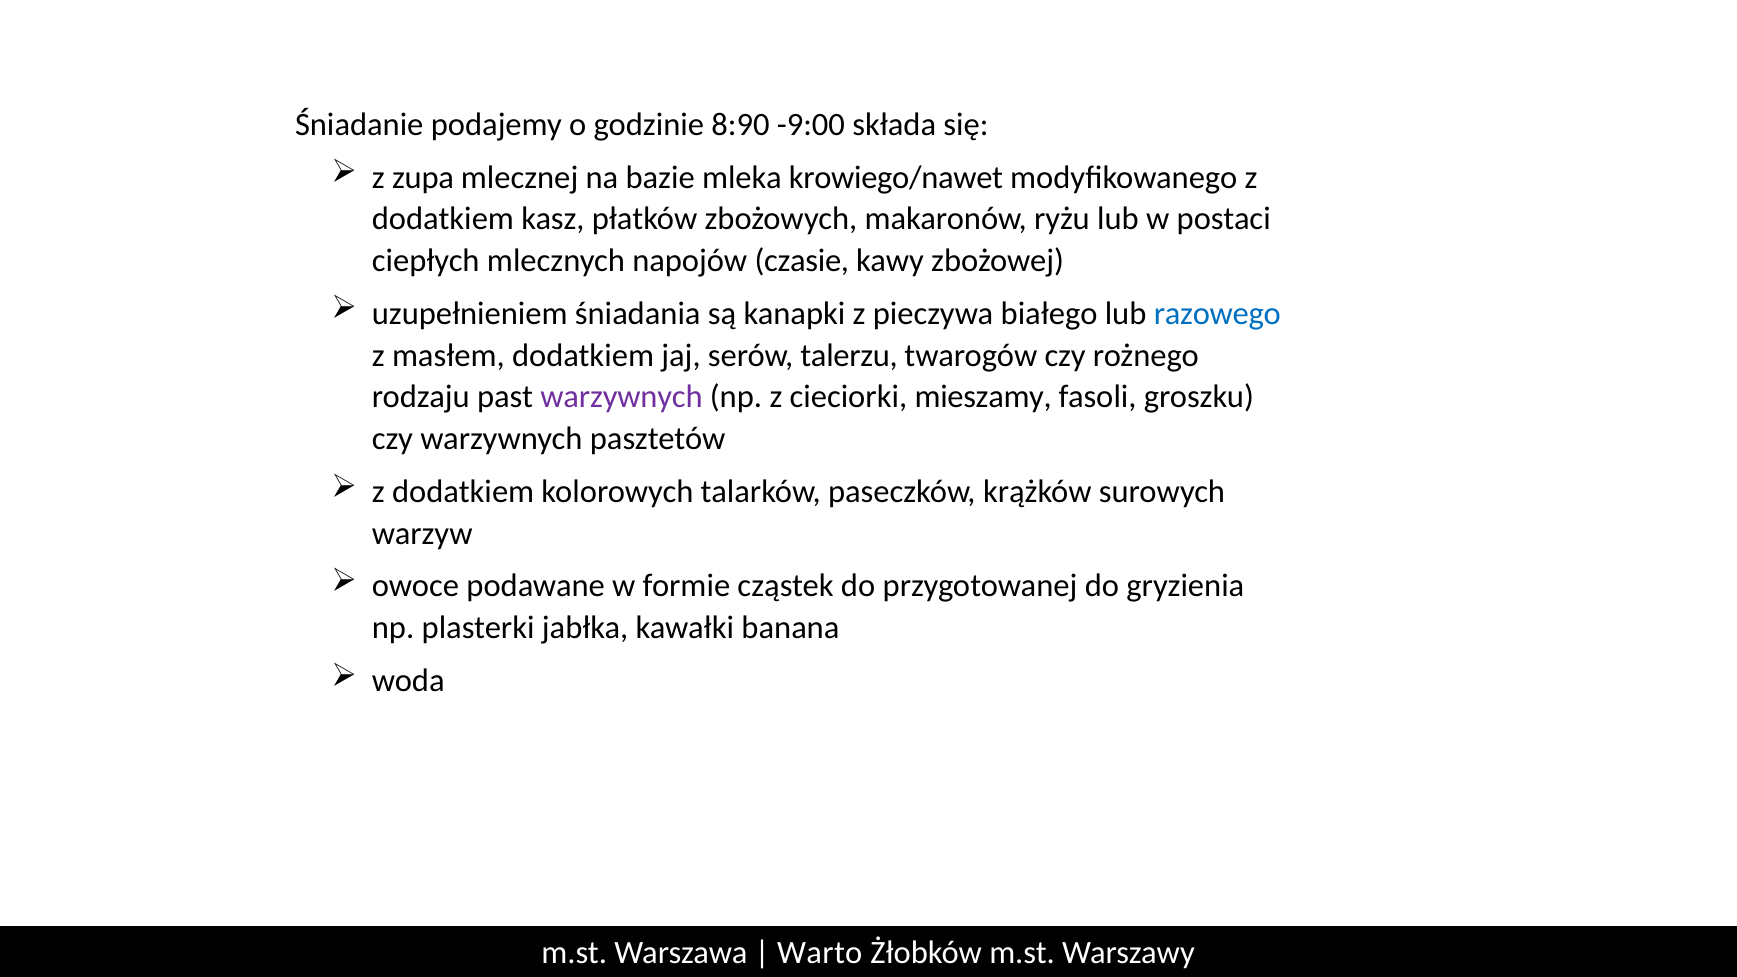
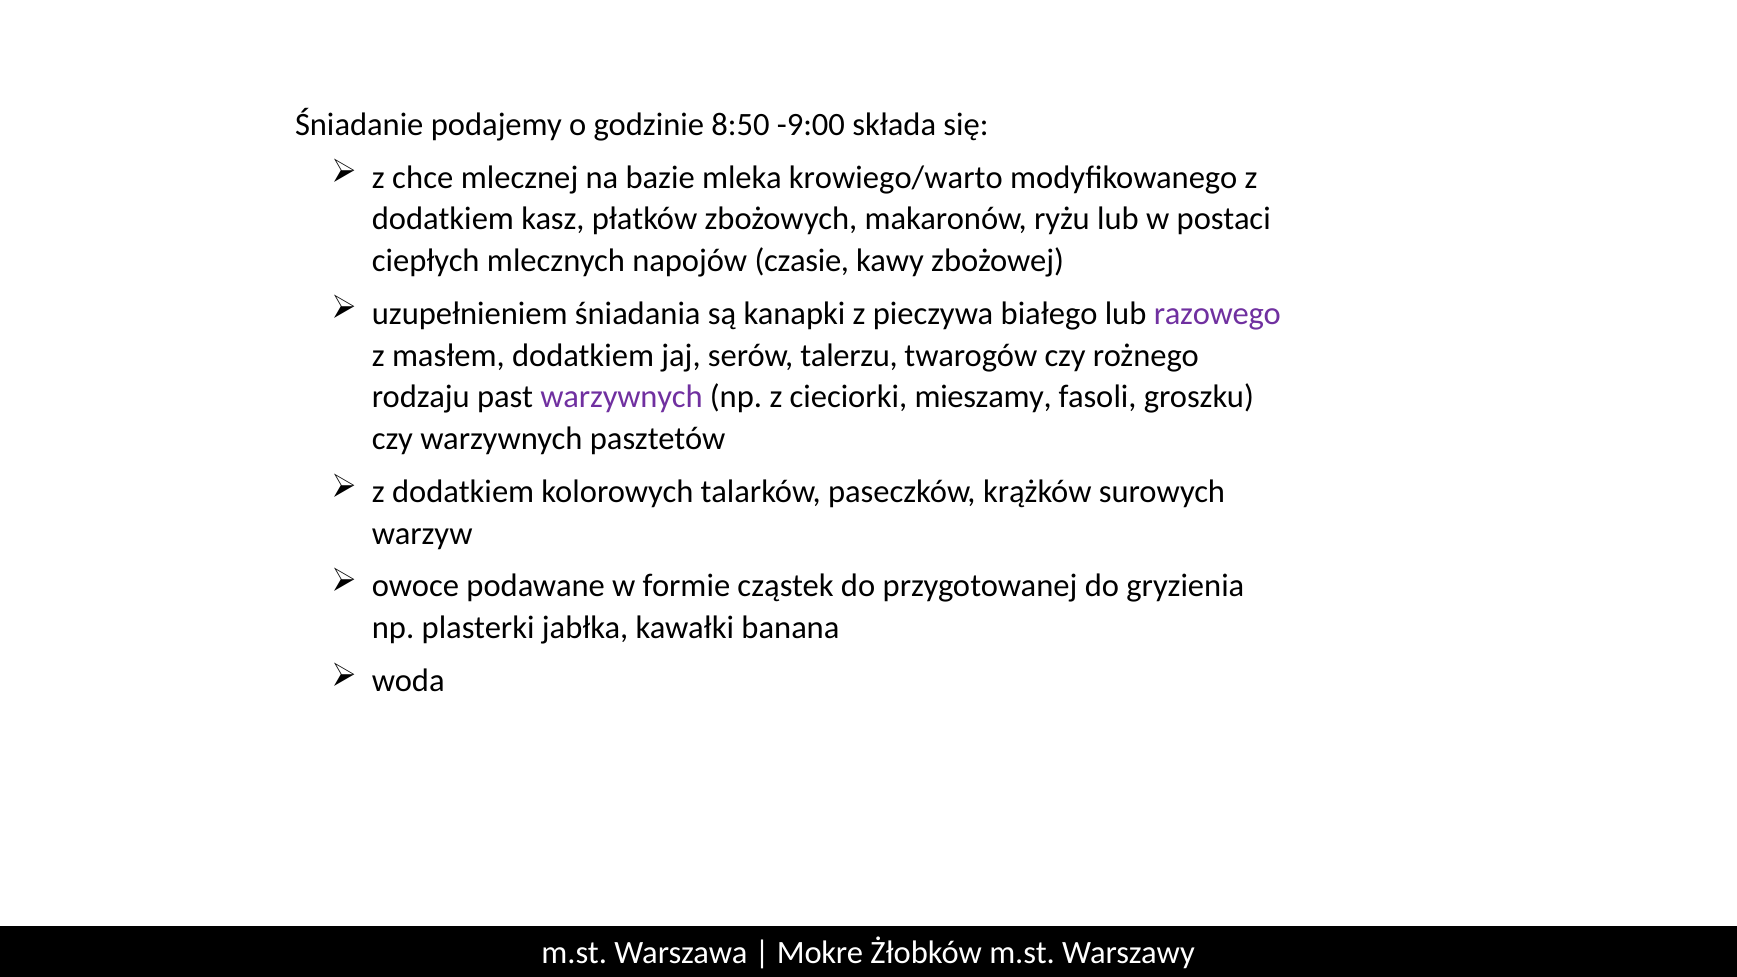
8:90: 8:90 -> 8:50 (741, 125)
zupa: zupa -> chce (423, 177)
krowiego/nawet: krowiego/nawet -> krowiego/warto (896, 177)
razowego colour: blue -> purple (1217, 314)
Warto: Warto -> Mokre (820, 953)
